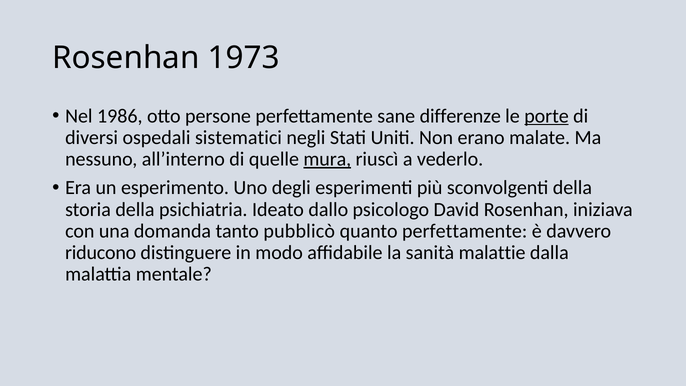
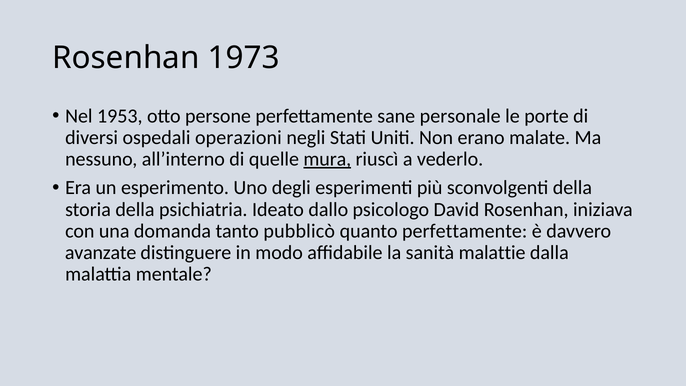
1986: 1986 -> 1953 (120, 116)
differenze: differenze -> personale (460, 116)
porte underline: present -> none (546, 116)
sistematici: sistematici -> operazioni (238, 138)
riducono: riducono -> avanzate (101, 253)
